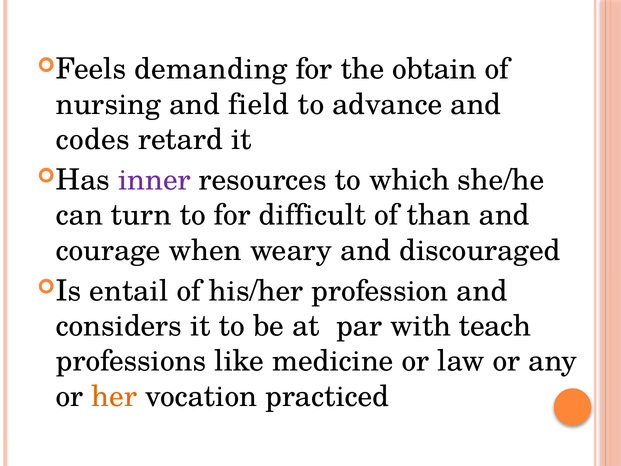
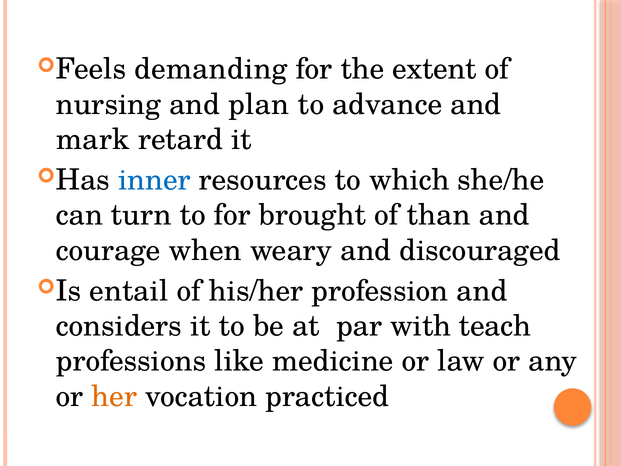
obtain: obtain -> extent (435, 69)
field: field -> plan (259, 104)
codes: codes -> mark (93, 140)
inner colour: purple -> blue (154, 180)
difficult: difficult -> brought (312, 215)
